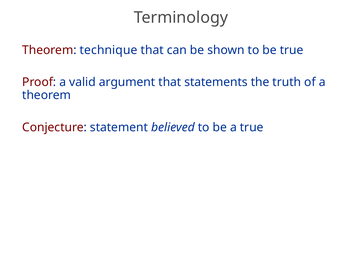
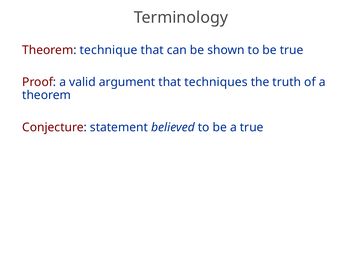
statements: statements -> techniques (216, 82)
